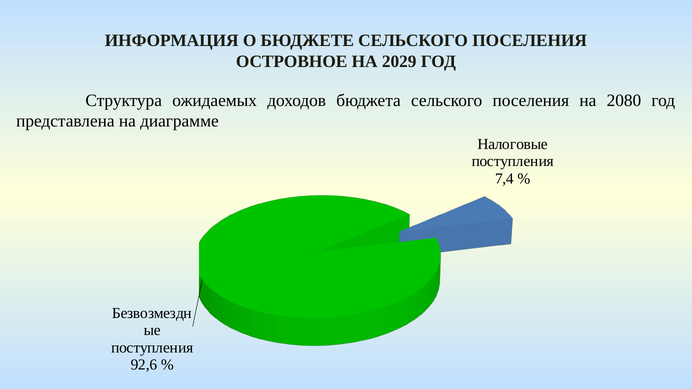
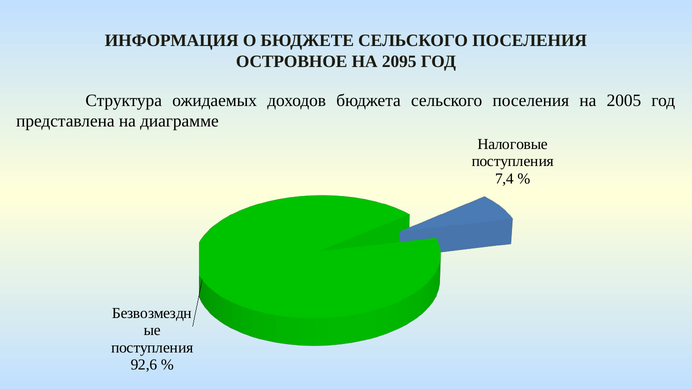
2029: 2029 -> 2095 (399, 61)
2080: 2080 -> 2005 (624, 101)
